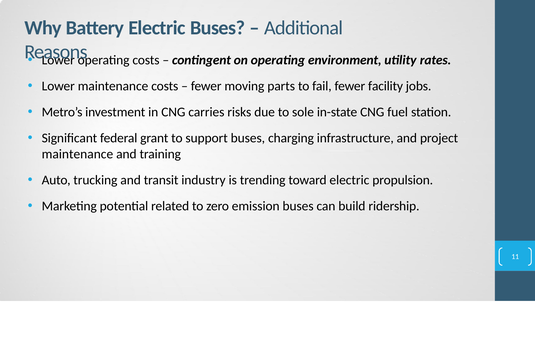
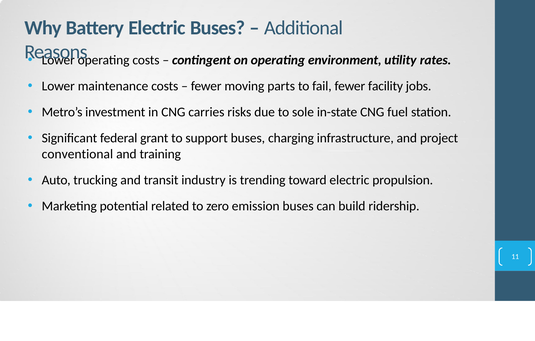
maintenance: maintenance -> conventional (77, 154)
